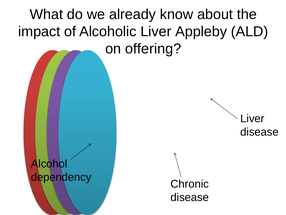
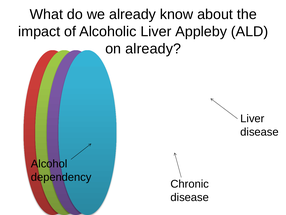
offering: offering -> already (153, 49)
